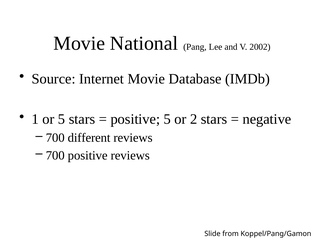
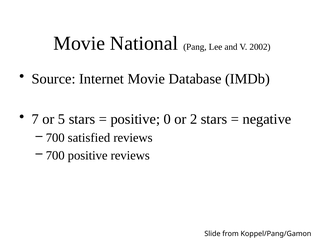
1: 1 -> 7 (35, 119)
positive 5: 5 -> 0 (167, 119)
different: different -> satisfied (89, 138)
